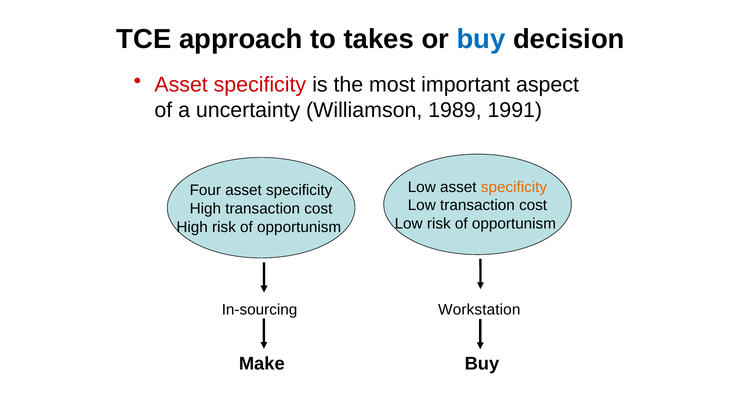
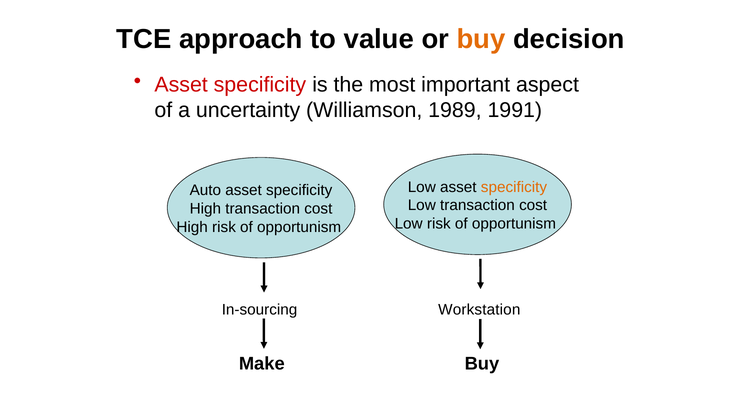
takes: takes -> value (379, 39)
buy colour: blue -> orange (481, 39)
Four: Four -> Auto (205, 191)
